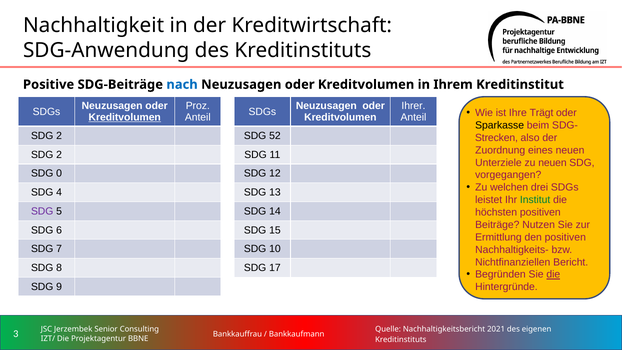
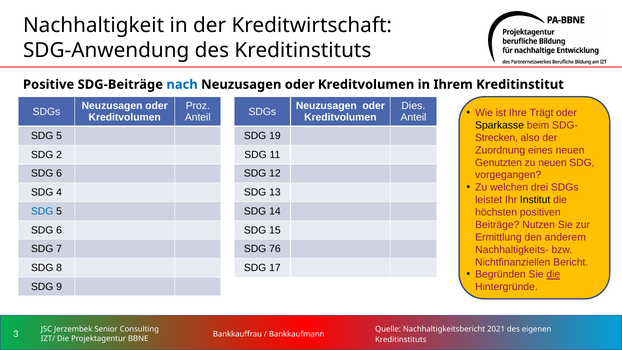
Ihrer: Ihrer -> Dies (413, 106)
Kreditvolumen underline: present -> none (125, 117)
2: 2 -> 5 (59, 136)
52: 52 -> 19 (275, 136)
Unterziele: Unterziele -> Genutzten (499, 163)
0: 0 -> 6 (59, 174)
Institut colour: green -> black (535, 200)
SDG colour: purple -> blue (42, 211)
den positiven: positiven -> anderem (565, 237)
10: 10 -> 76 (275, 249)
